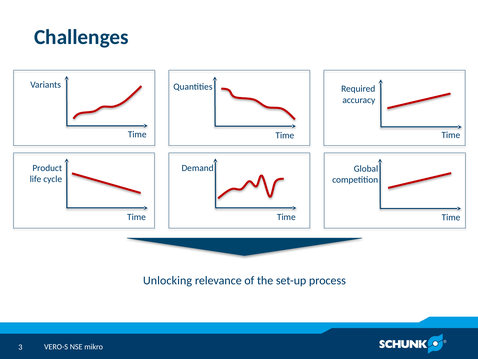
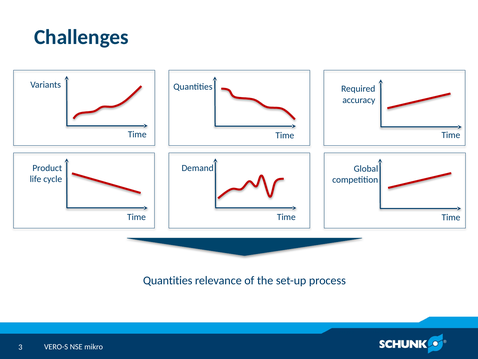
Unlocking: Unlocking -> Quantities (168, 280)
